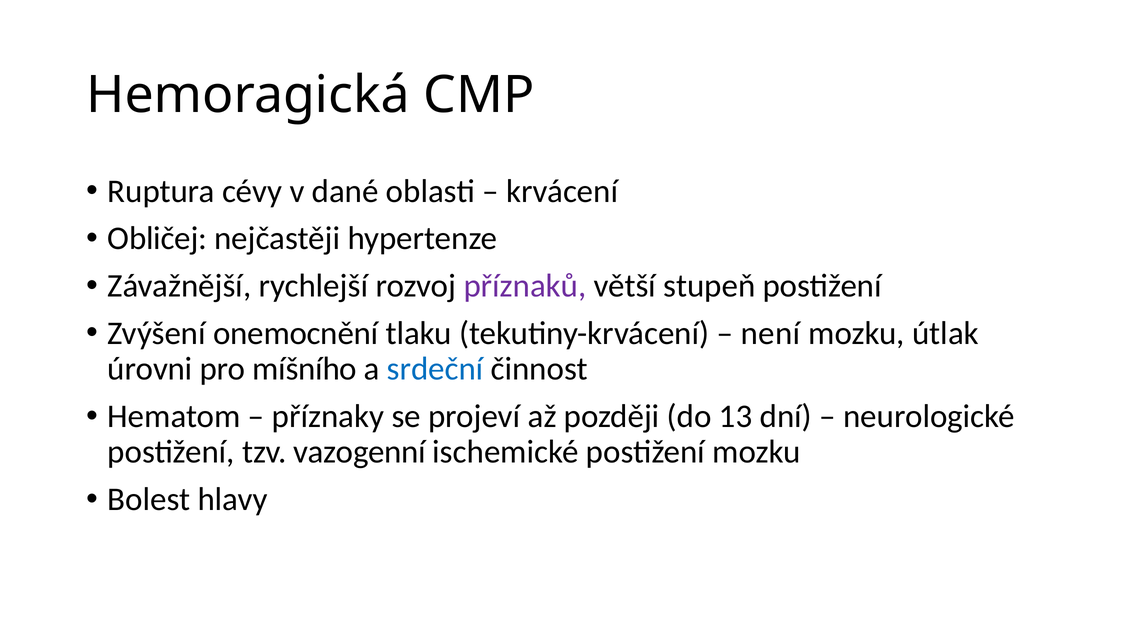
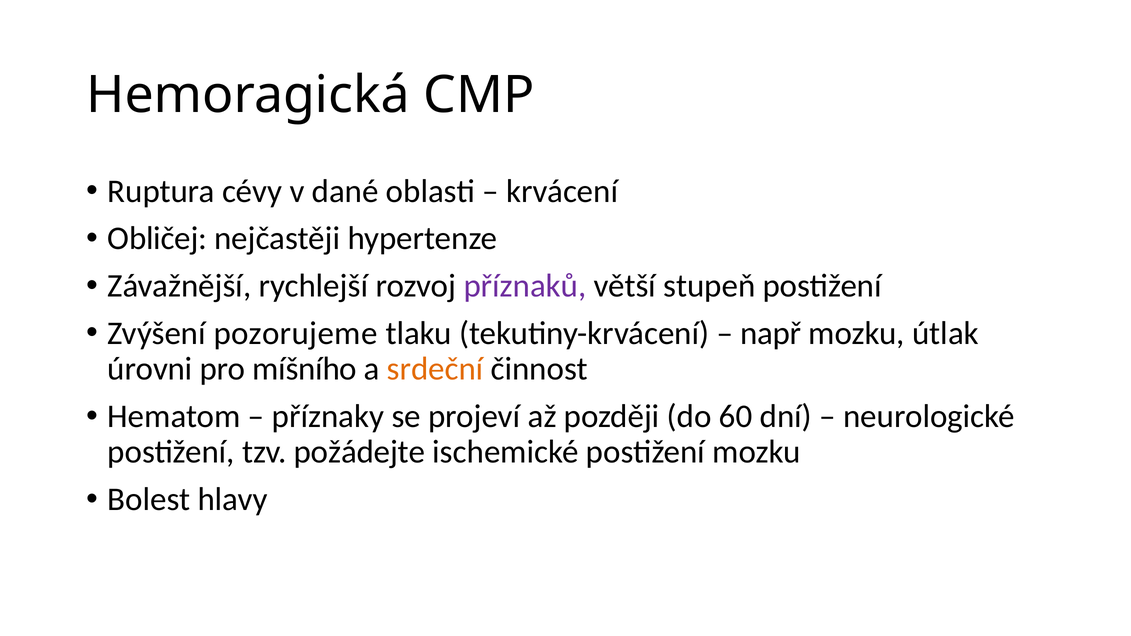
onemocnění: onemocnění -> pozorujeme (295, 333)
není: není -> např (771, 333)
srdeční colour: blue -> orange (435, 369)
13: 13 -> 60 (736, 417)
vazogenní: vazogenní -> požádejte (359, 452)
